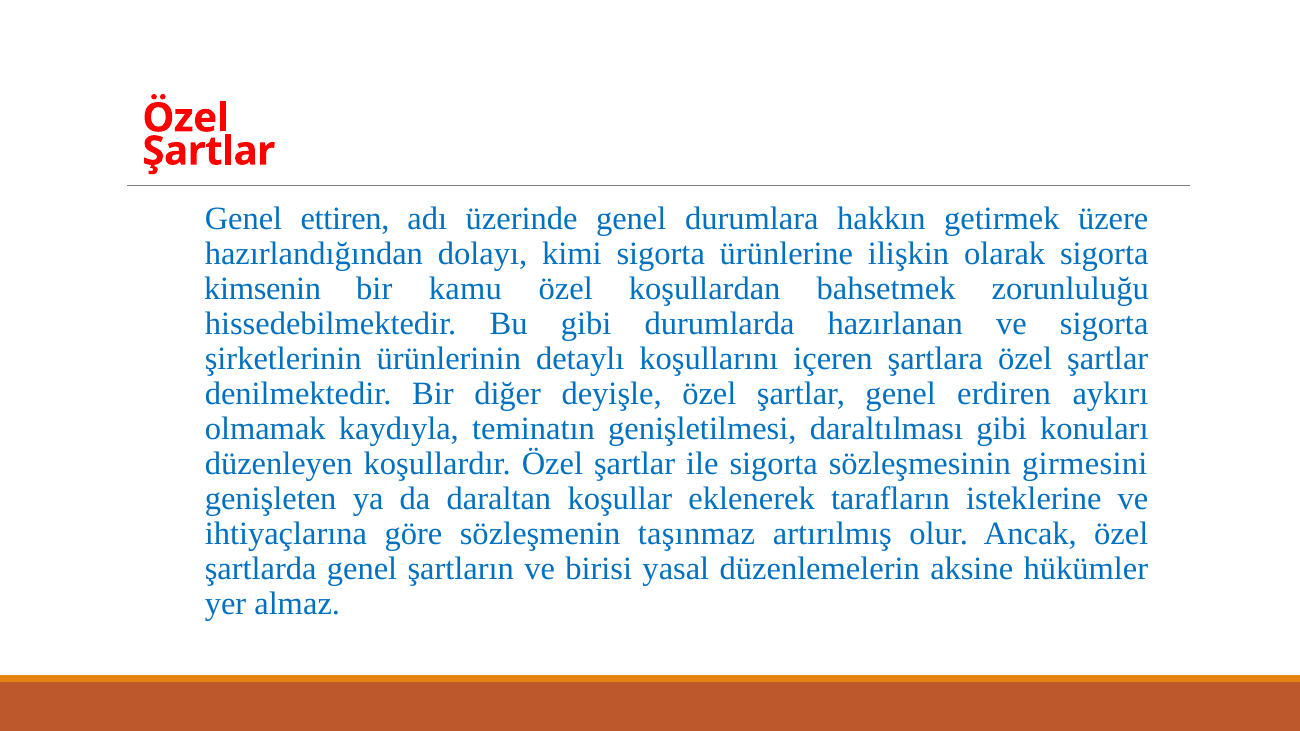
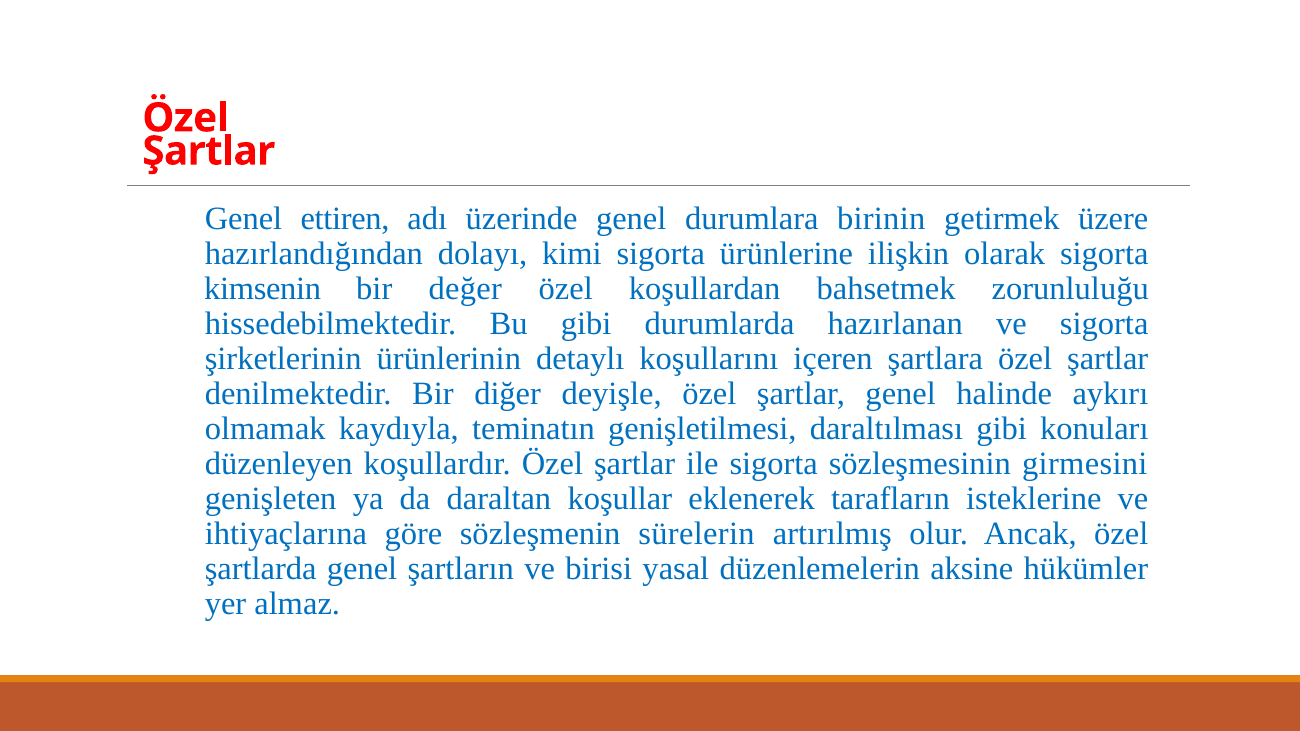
hakkın: hakkın -> birinin (881, 219)
kamu: kamu -> değer (465, 289)
erdiren: erdiren -> halinde (1004, 394)
taşınmaz: taşınmaz -> sürelerin (696, 534)
